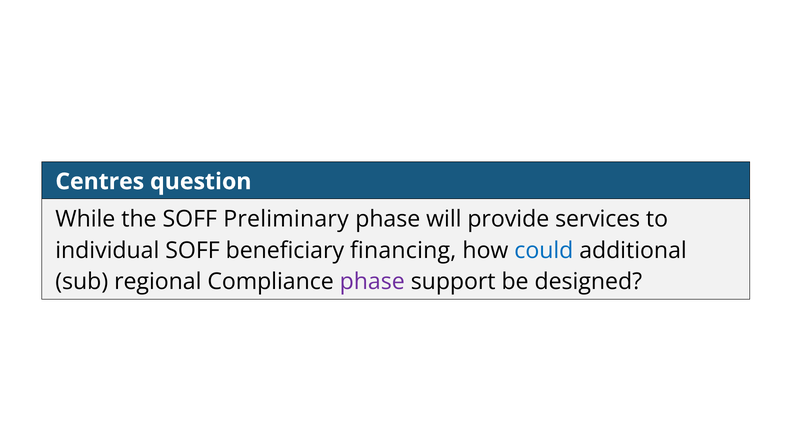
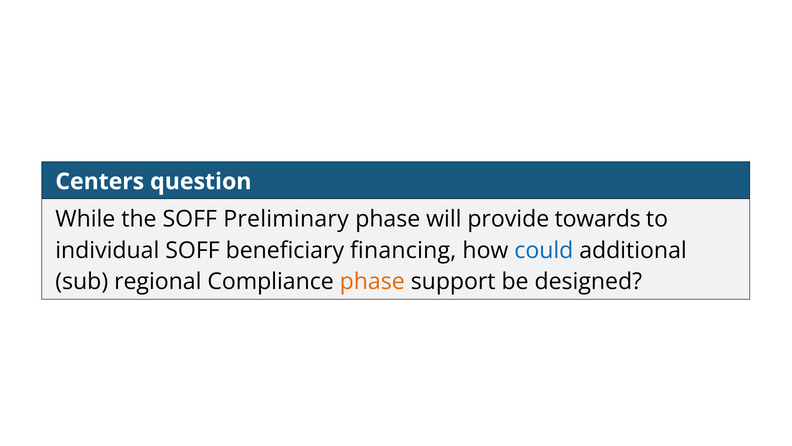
Centres: Centres -> Centers (100, 181)
services: services -> towards (598, 219)
phase colour: purple -> orange (372, 281)
